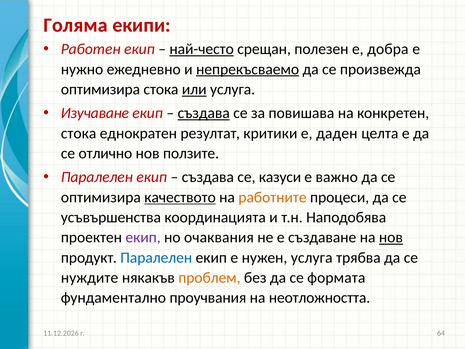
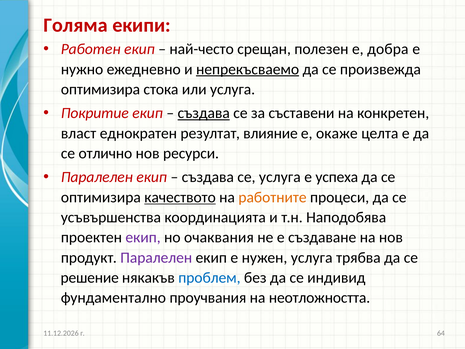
най-често underline: present -> none (202, 49)
или underline: present -> none (194, 89)
Изучаване: Изучаване -> Покритие (95, 113)
повишава: повишава -> съставени (301, 113)
стока: стока -> власт (79, 133)
критики: критики -> влияние (270, 133)
даден: даден -> окаже (337, 133)
ползите: ползите -> ресурси (191, 153)
се казуси: казуси -> услуга (280, 177)
важно: важно -> успеха (337, 177)
нов underline: present -> none (391, 237)
Паралелен colour: blue -> purple (156, 257)
нуждите: нуждите -> решение (90, 277)
проблем colour: orange -> blue (209, 277)
формата: формата -> индивид (336, 277)
